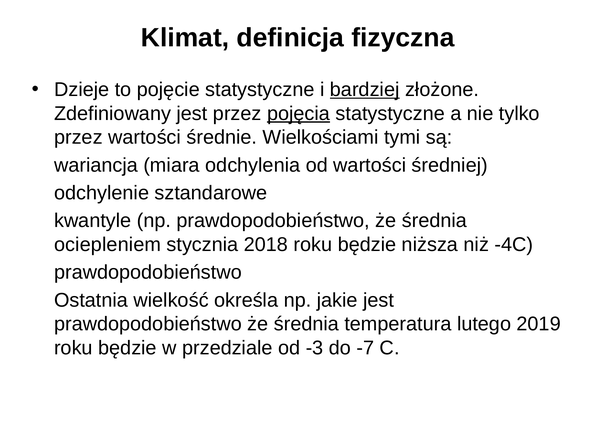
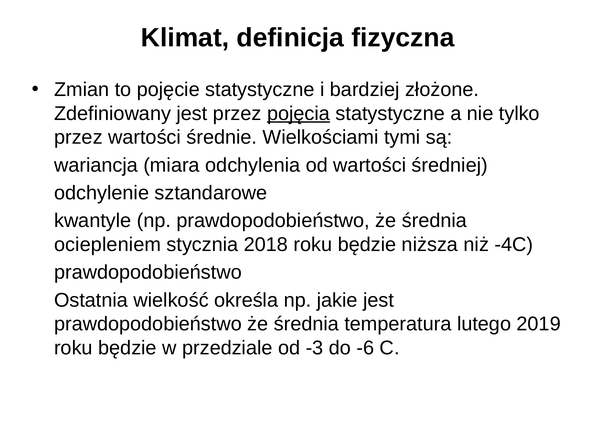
Dzieje: Dzieje -> Zmian (82, 90)
bardziej underline: present -> none (365, 90)
-7: -7 -> -6 (365, 348)
